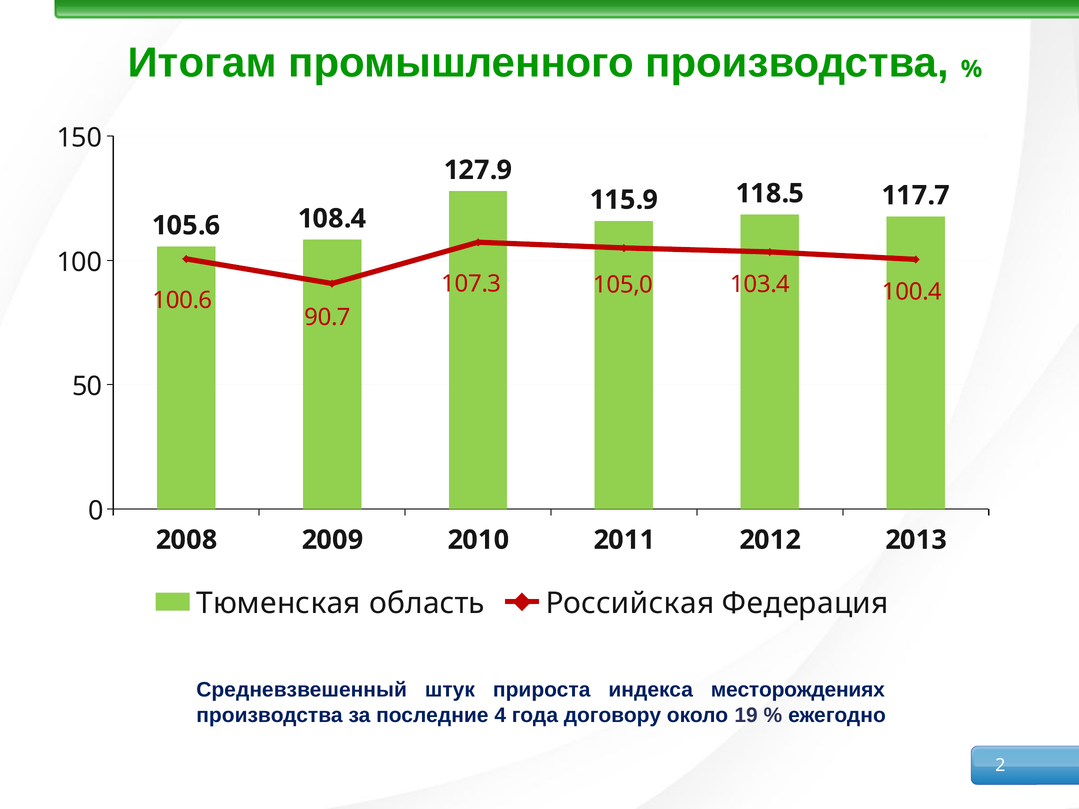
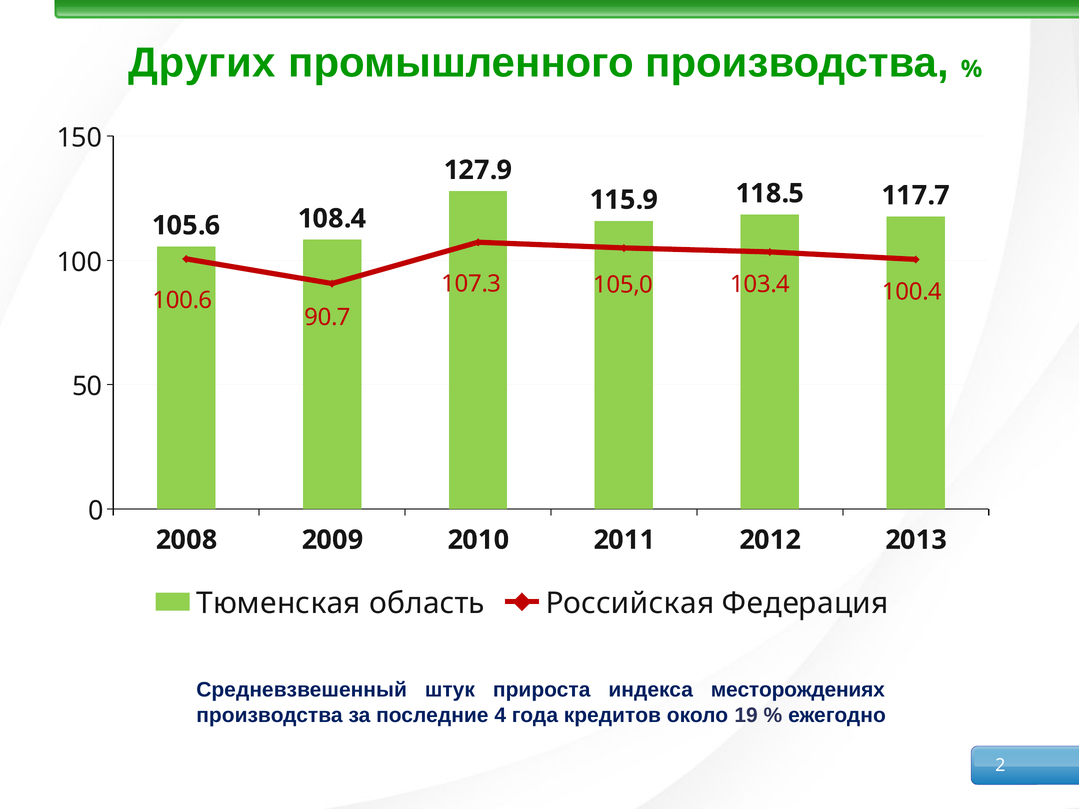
Итогам: Итогам -> Других (202, 63)
договору: договору -> кредитов (612, 715)
